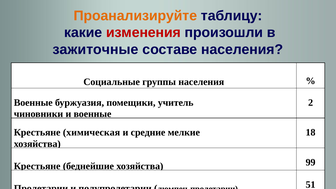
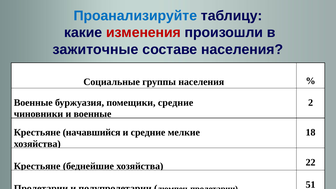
Проанализируйте colour: orange -> blue (135, 16)
помещики учитель: учитель -> средние (176, 103)
химическая: химическая -> начавшийся (92, 132)
99: 99 -> 22 (311, 162)
